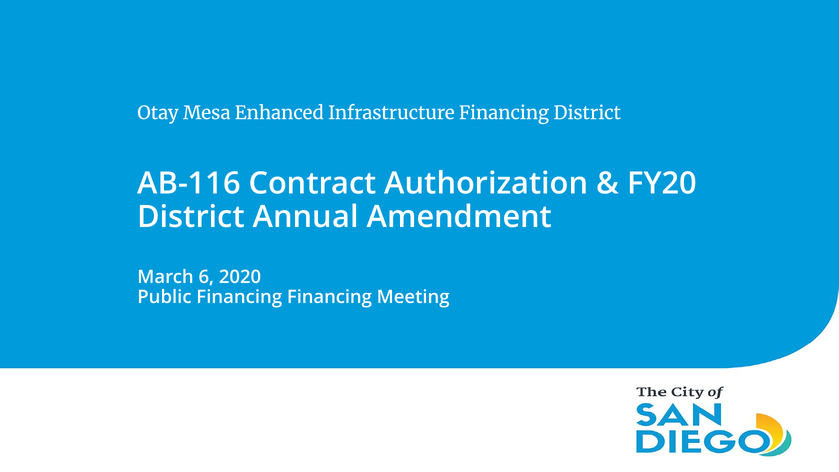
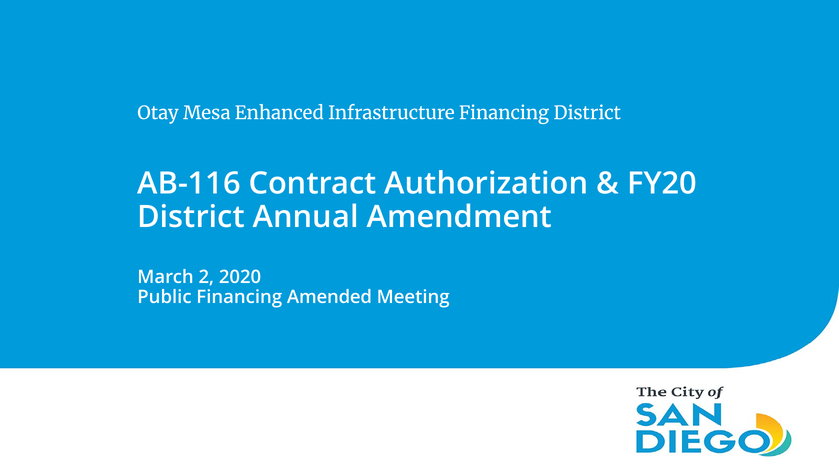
6: 6 -> 2 (206, 277)
Financing Financing: Financing -> Amended (330, 297)
